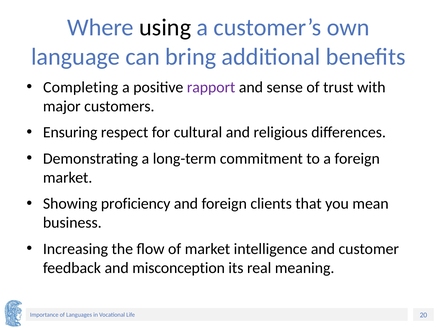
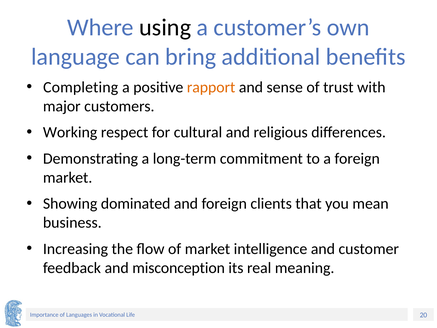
rapport colour: purple -> orange (211, 87)
Ensuring: Ensuring -> Working (70, 132)
proficiency: proficiency -> dominated (136, 204)
